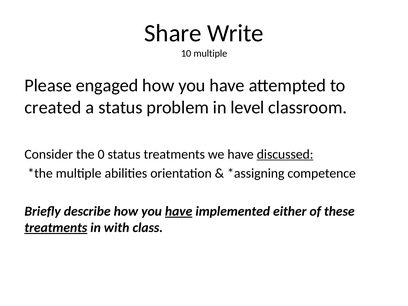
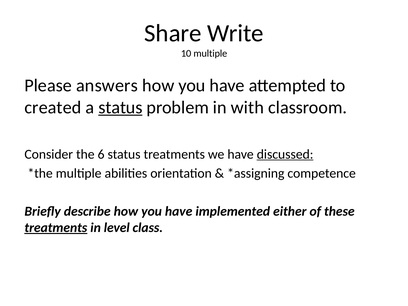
engaged: engaged -> answers (107, 86)
status underline: none -> present (120, 107)
level: level -> with (247, 107)
0: 0 -> 6 (101, 154)
have underline: present -> none (179, 211)
with: with -> level (117, 228)
